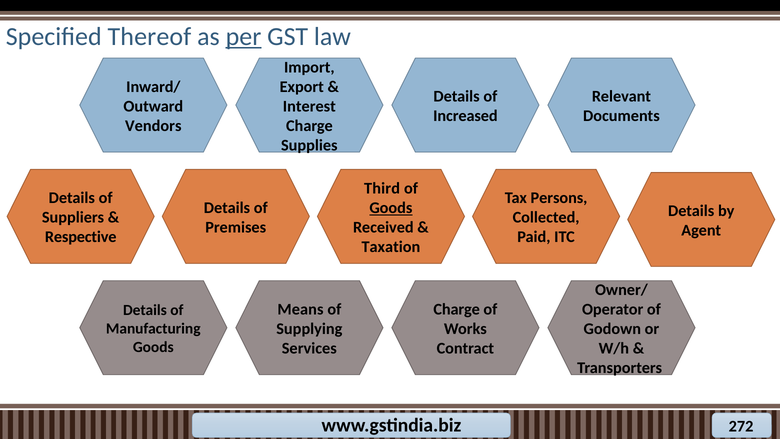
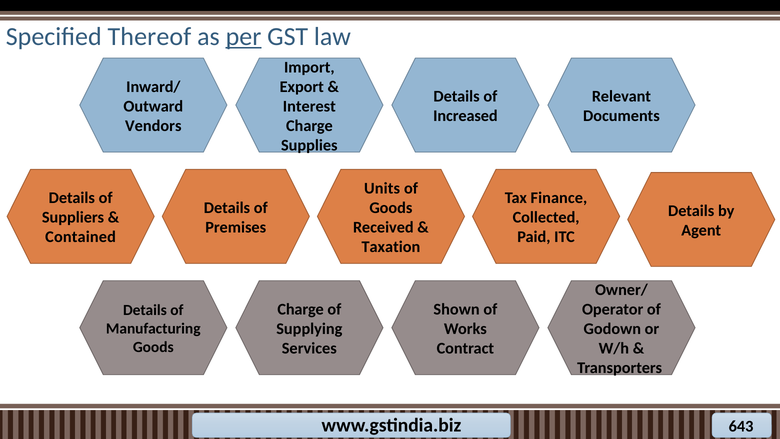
Third: Third -> Units (382, 188)
Persons: Persons -> Finance (559, 198)
Goods underline: present -> none (391, 208)
Respective: Respective -> Contained (81, 237)
Means: Means -> Charge (301, 309)
Charge: Charge -> Shown (457, 309)
272: 272 -> 643 (741, 426)
